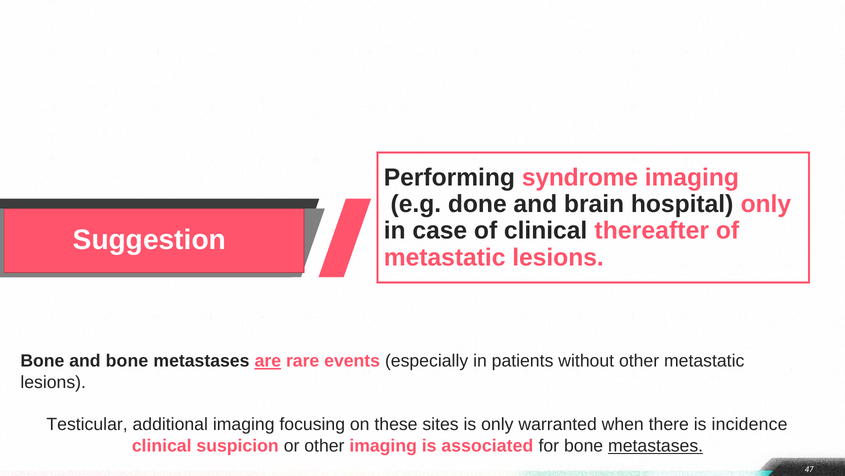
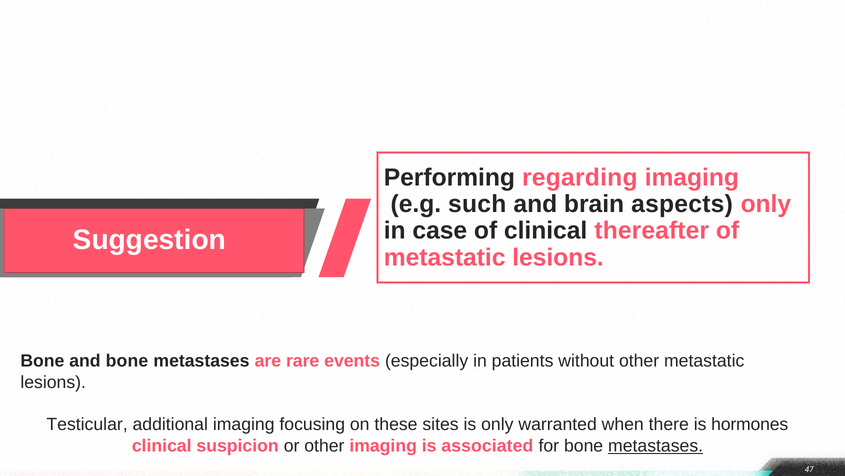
syndrome: syndrome -> regarding (580, 177)
done: done -> such (477, 204)
hospital: hospital -> aspects (682, 204)
are underline: present -> none (268, 361)
incidence: incidence -> hormones (750, 424)
